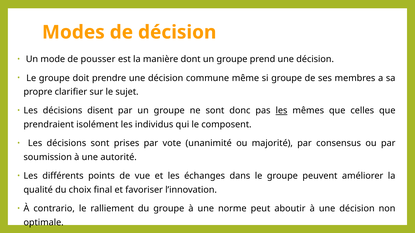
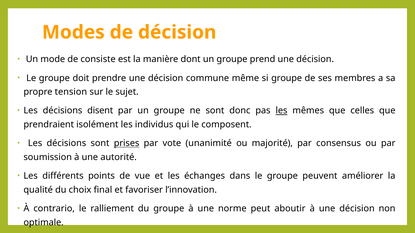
pousser: pousser -> consiste (98, 59)
clarifier: clarifier -> tension (71, 92)
prises underline: none -> present (127, 144)
